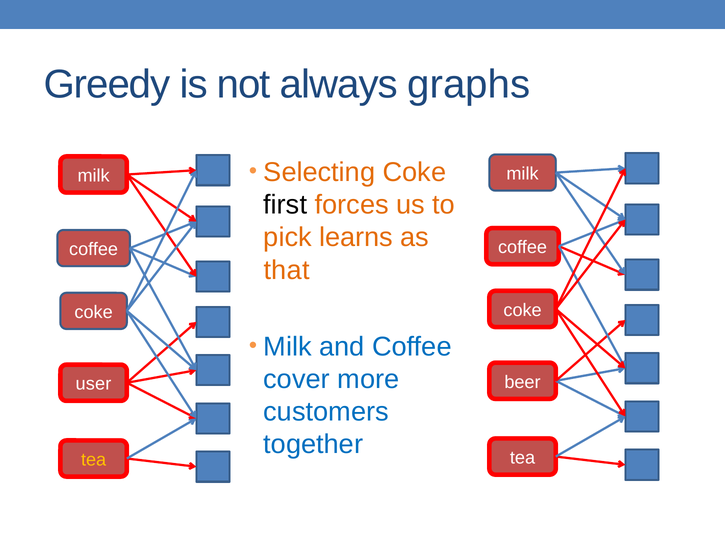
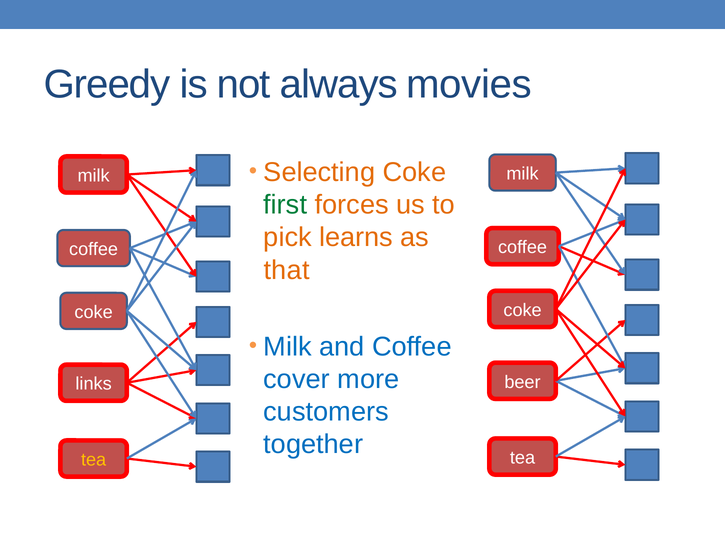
graphs: graphs -> movies (469, 84)
first colour: black -> green (285, 205)
user: user -> links (94, 385)
